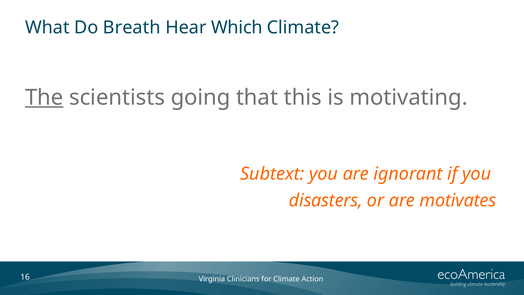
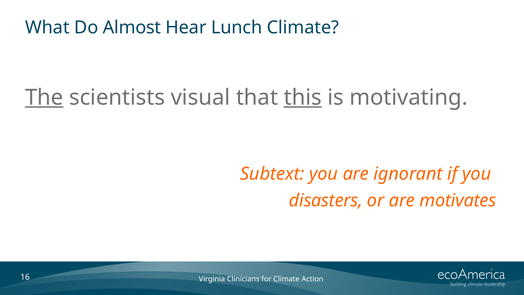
Breath: Breath -> Almost (132, 27)
Which: Which -> Lunch (237, 27)
going: going -> visual (200, 98)
this underline: none -> present (303, 98)
